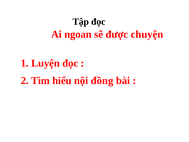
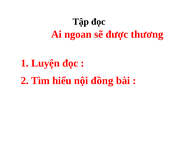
chuyện: chuyện -> thương (147, 34)
